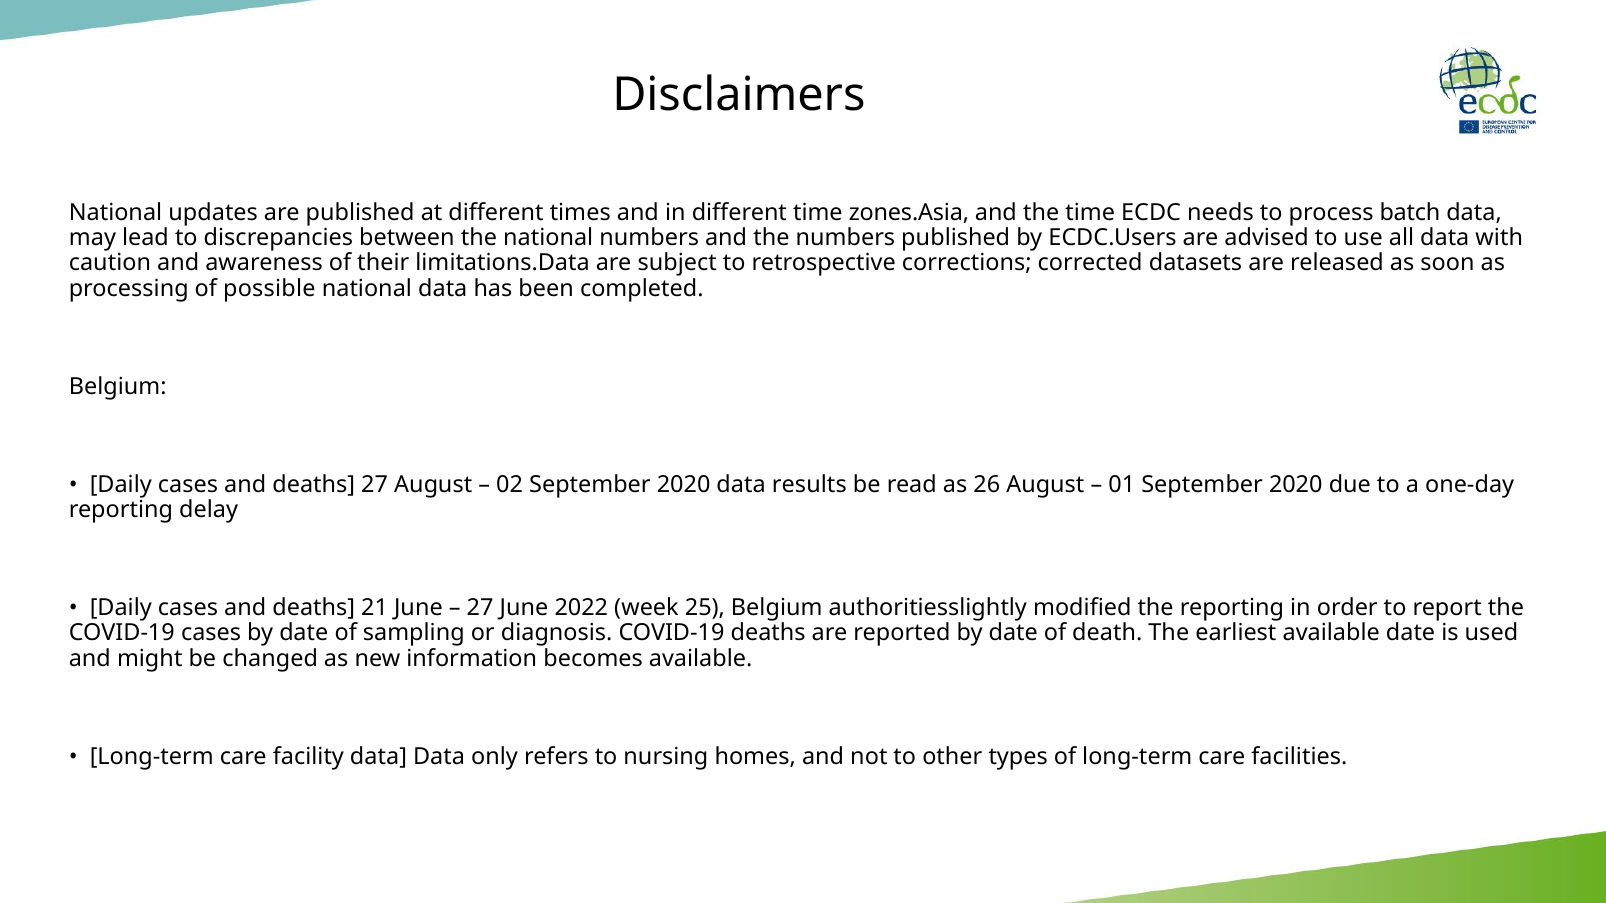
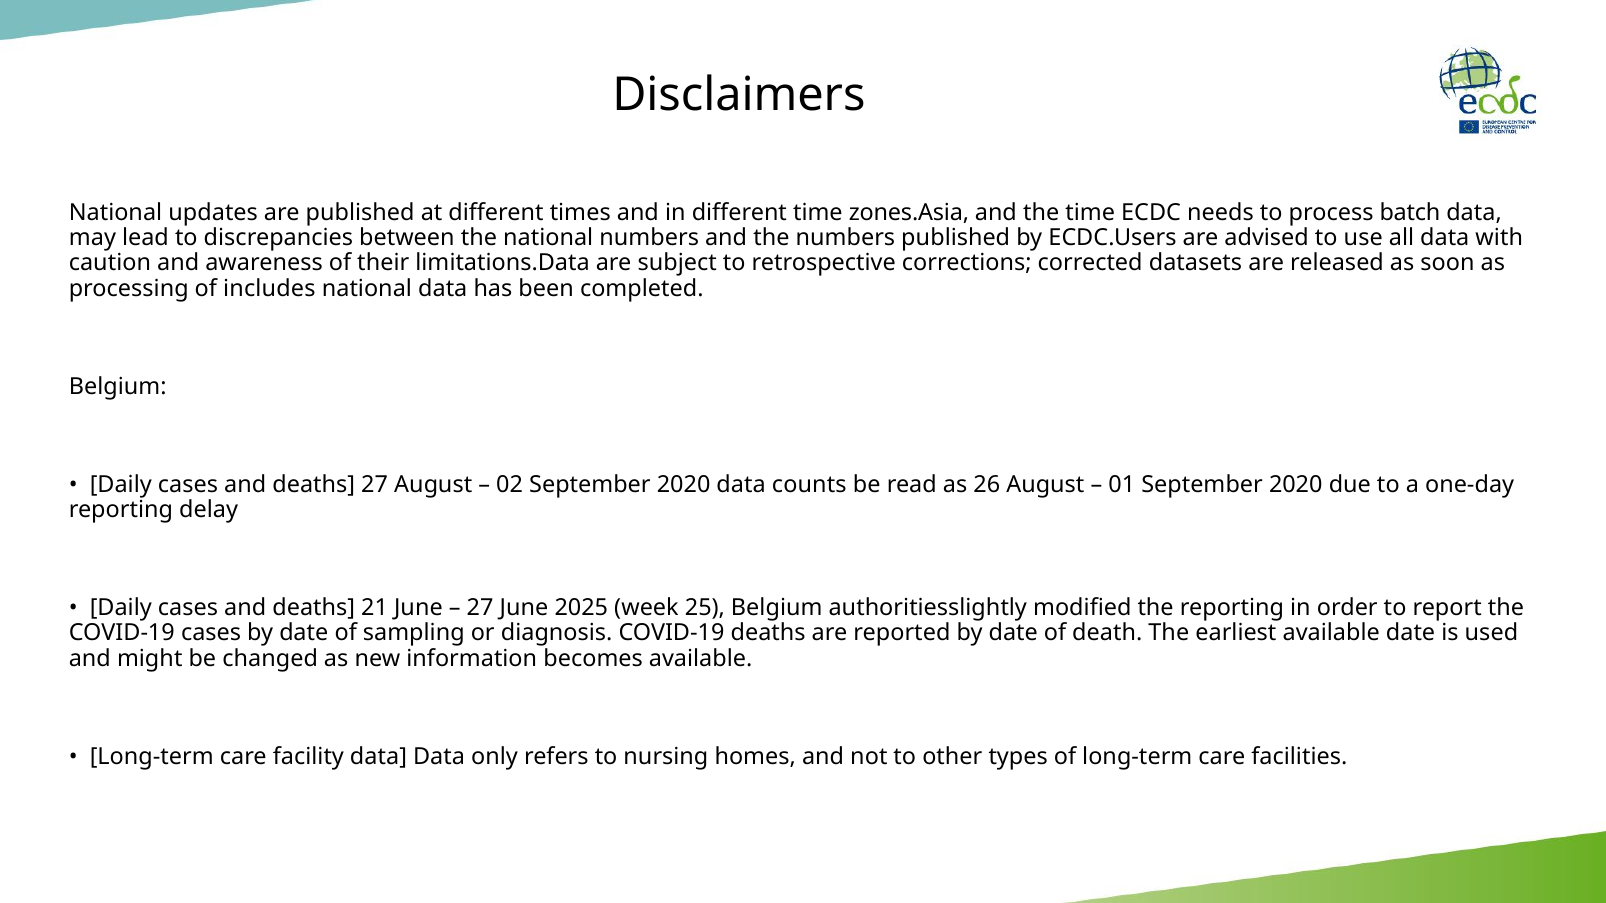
possible: possible -> includes (269, 289)
results: results -> counts (809, 485)
2022: 2022 -> 2025 (581, 608)
